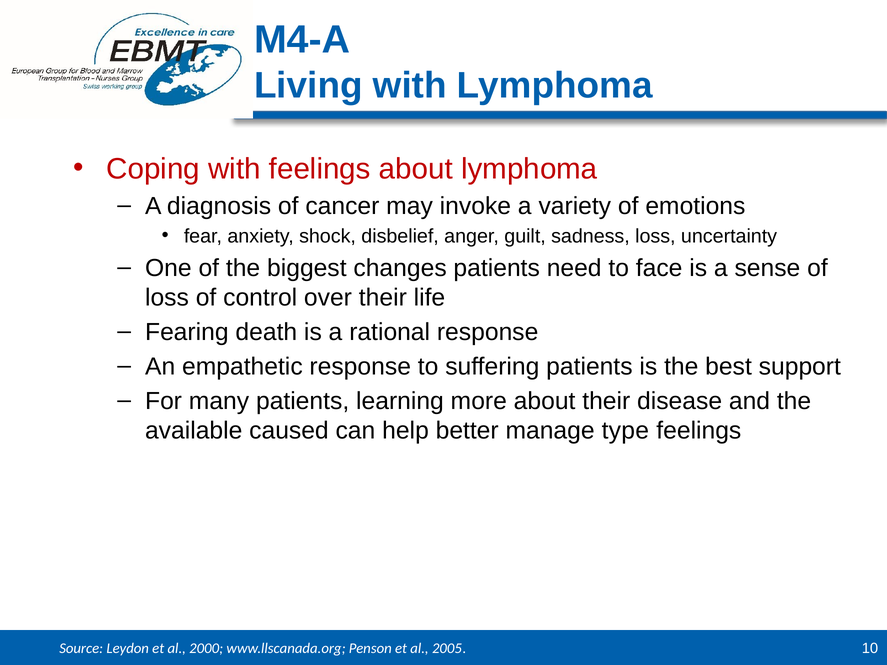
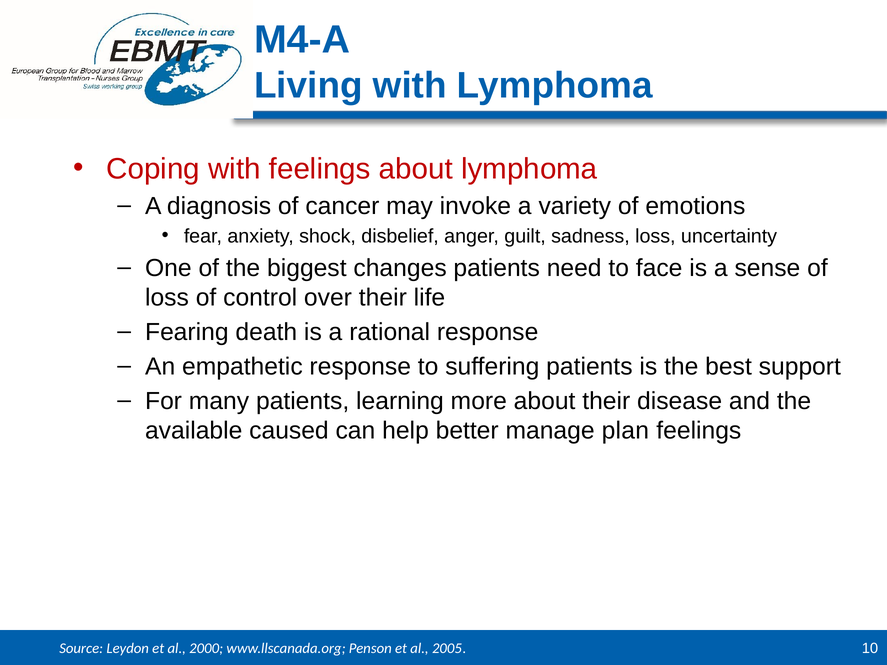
type: type -> plan (625, 431)
